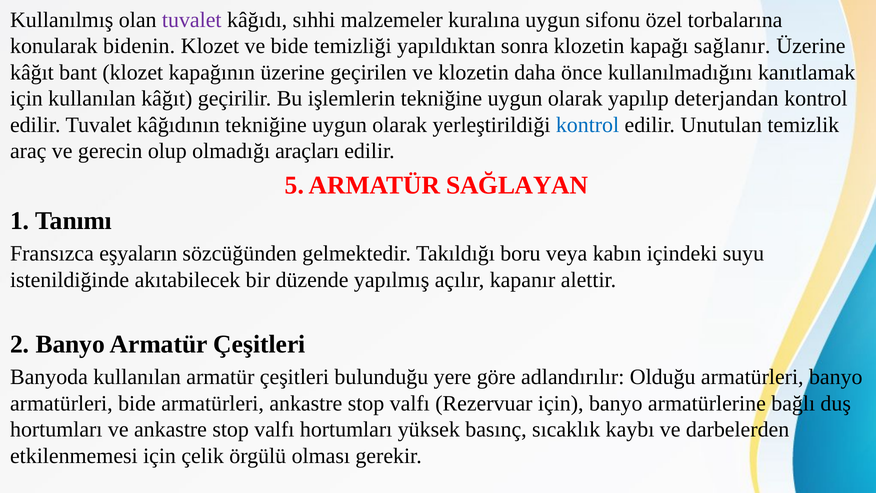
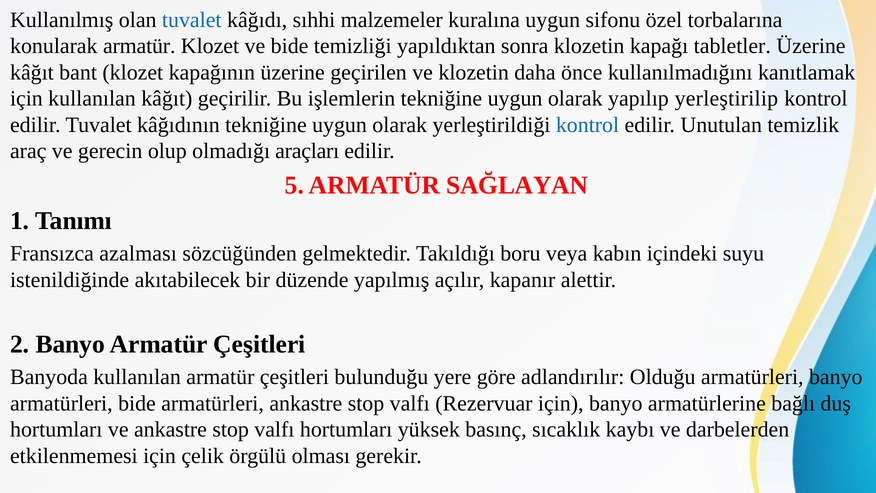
tuvalet colour: purple -> blue (192, 20)
konularak bidenin: bidenin -> armatür (139, 46)
sağlanır: sağlanır -> tabletler (732, 46)
deterjandan: deterjandan -> yerleştirilip (726, 99)
eşyaların: eşyaların -> azalması (138, 253)
